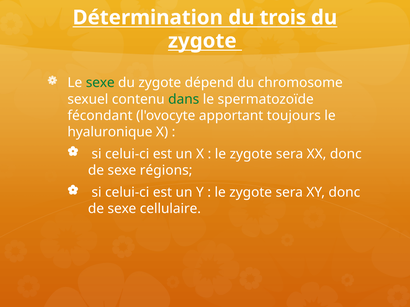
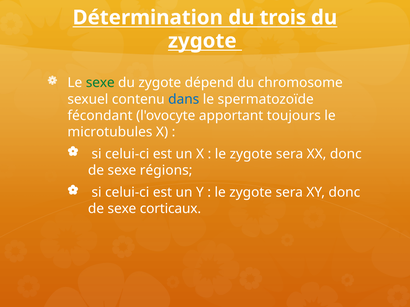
dans colour: green -> blue (184, 99)
hyaluronique: hyaluronique -> microtubules (110, 132)
cellulaire: cellulaire -> corticaux (170, 209)
